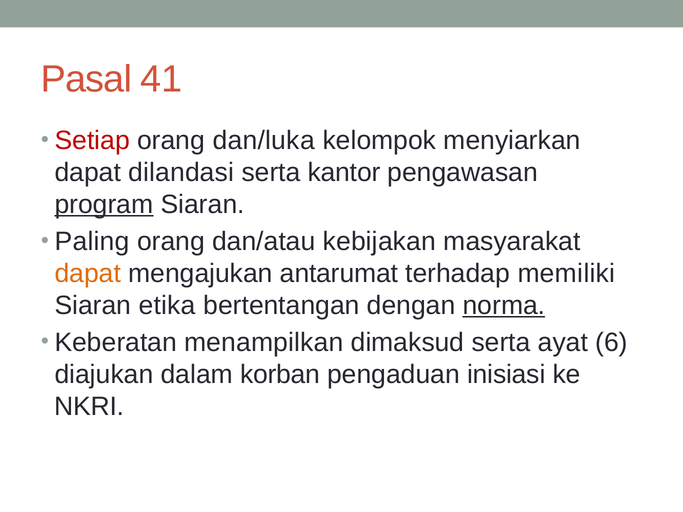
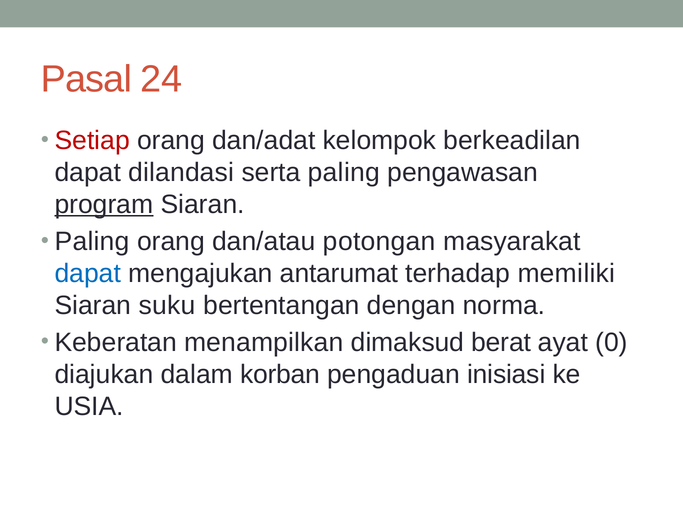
41: 41 -> 24 (161, 79)
dan/luka: dan/luka -> dan/adat (264, 141)
menyiarkan: menyiarkan -> berkeadilan (512, 141)
serta kantor: kantor -> paling (344, 173)
kebijakan: kebijakan -> potongan (379, 242)
dapat colour: orange -> blue (88, 274)
etika: etika -> suku (167, 306)
norma underline: present -> none (504, 306)
dimaksud serta: serta -> berat (501, 343)
6: 6 -> 0 (611, 343)
NKRI: NKRI -> USIA (89, 407)
